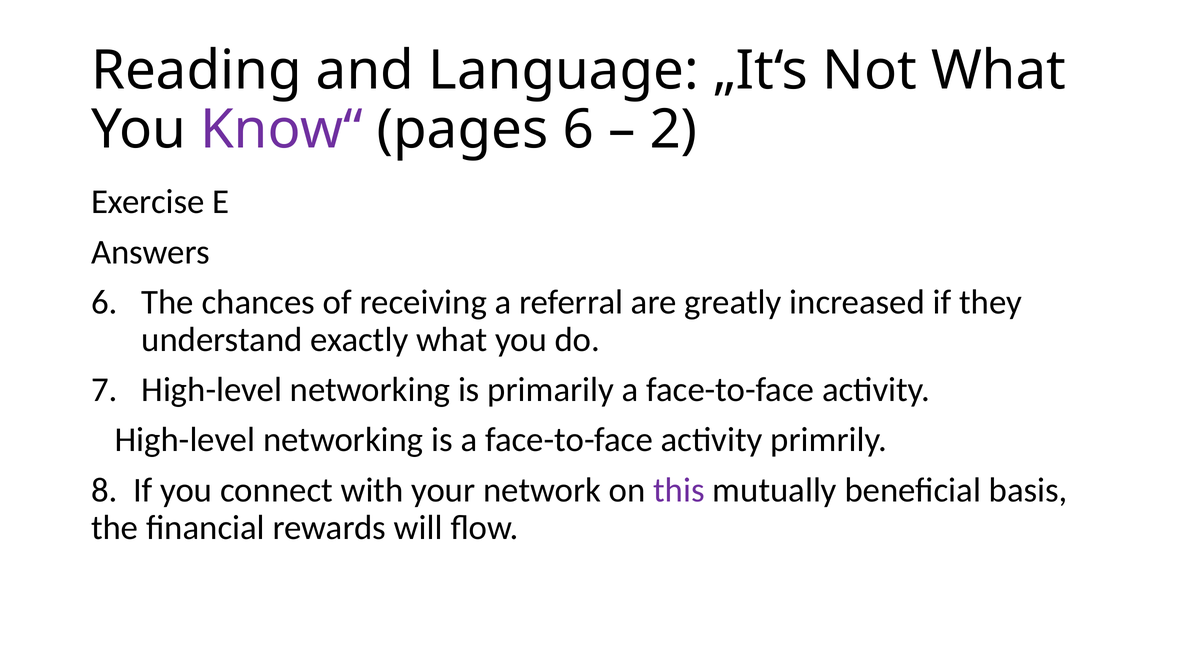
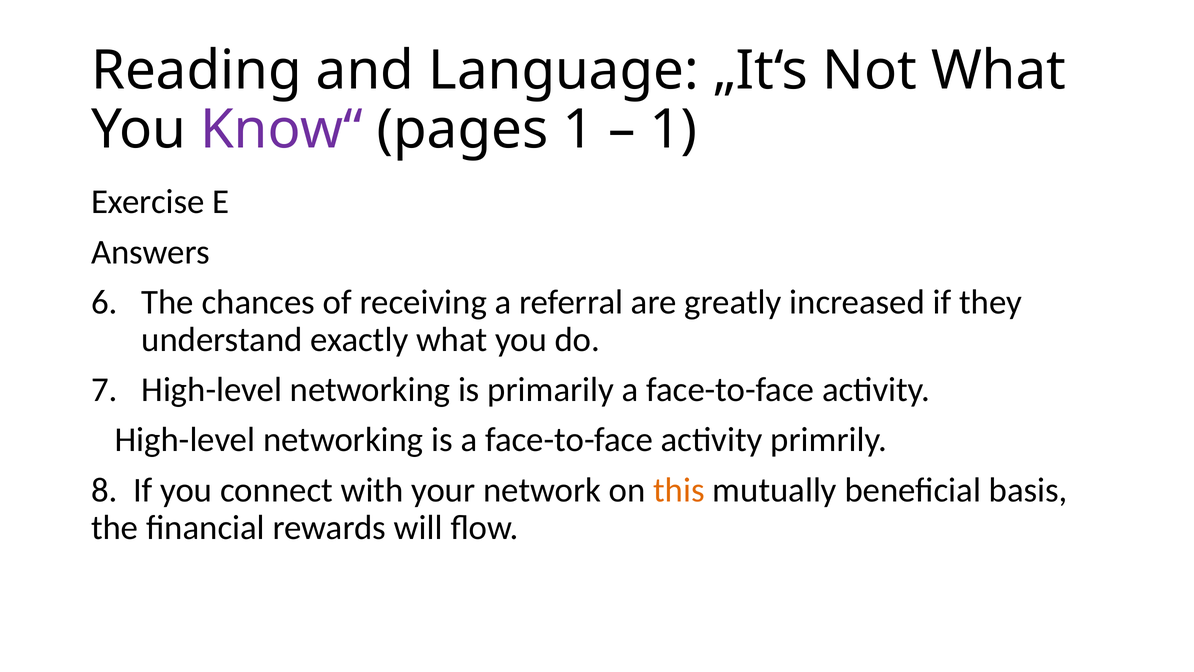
pages 6: 6 -> 1 (578, 130)
2: 2 -> 1 (673, 130)
this colour: purple -> orange (679, 490)
